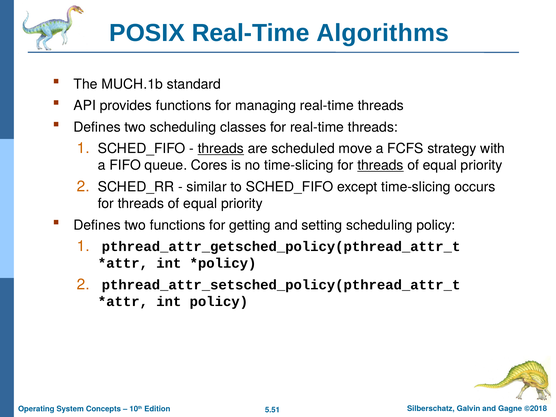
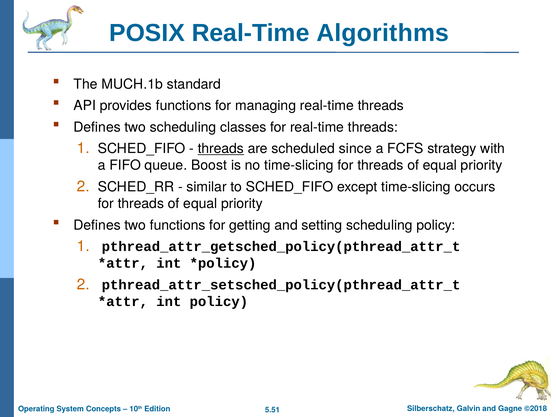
move: move -> since (355, 149)
Cores: Cores -> Boost (209, 165)
threads underline: present -> none (381, 165)
